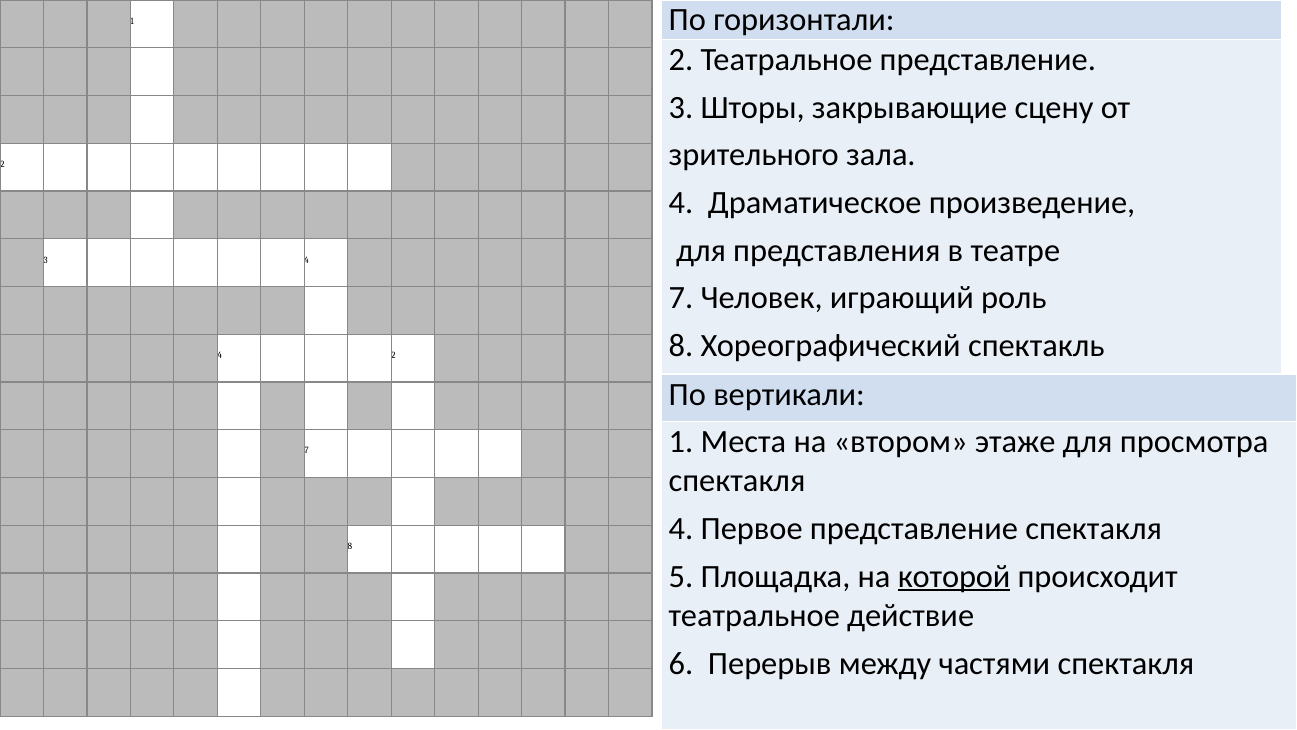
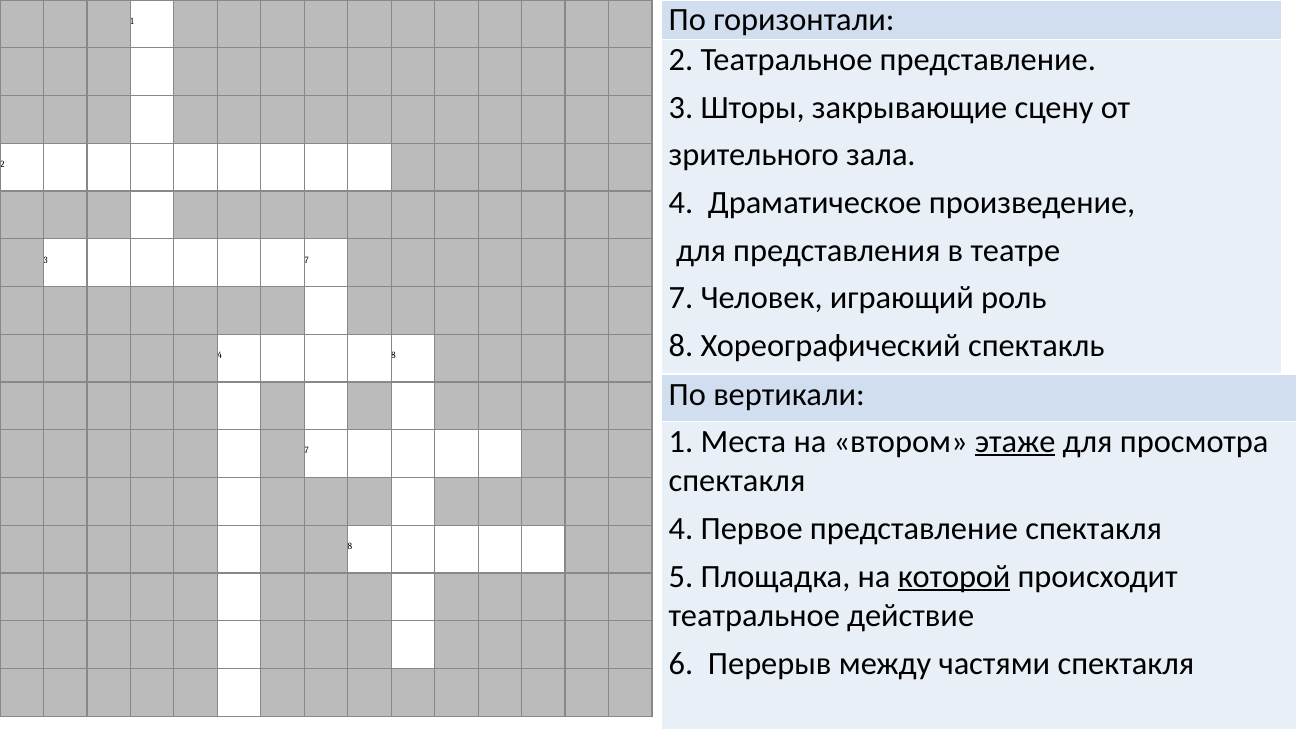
3 4: 4 -> 7 (306, 260)
4 2: 2 -> 8 (393, 355)
этаже underline: none -> present (1015, 441)
